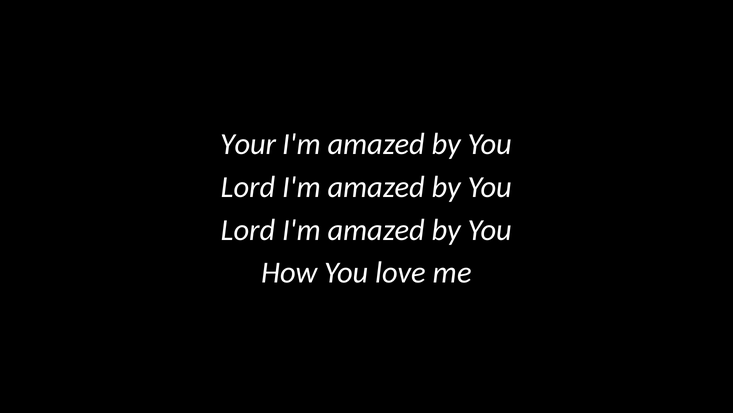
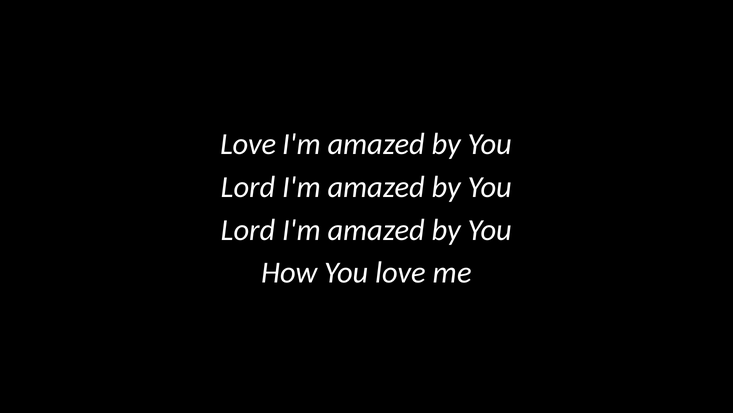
Your: Your -> Love (248, 144)
